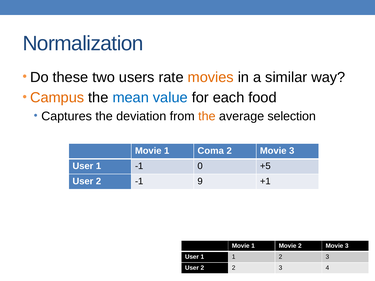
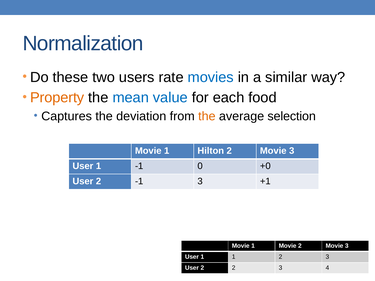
movies colour: orange -> blue (211, 77)
Campus: Campus -> Property (57, 98)
Coma: Coma -> Hilton (211, 151)
+5: +5 -> +0 (265, 166)
-1 9: 9 -> 3 (200, 181)
